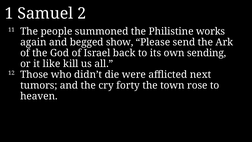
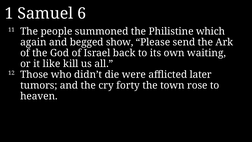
2: 2 -> 6 (82, 13)
works: works -> which (211, 31)
sending: sending -> waiting (207, 53)
next: next -> later (201, 74)
